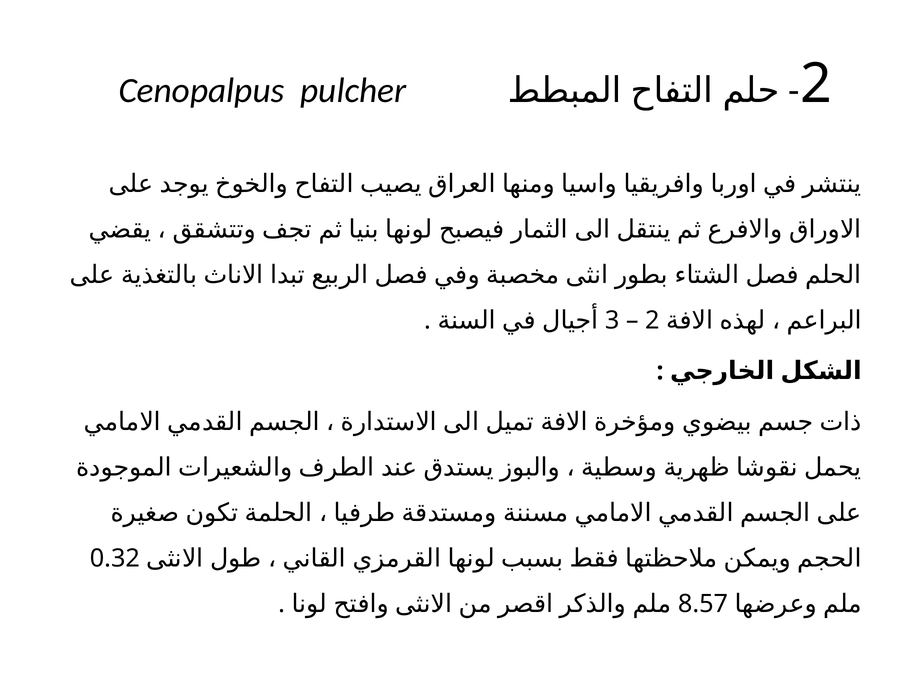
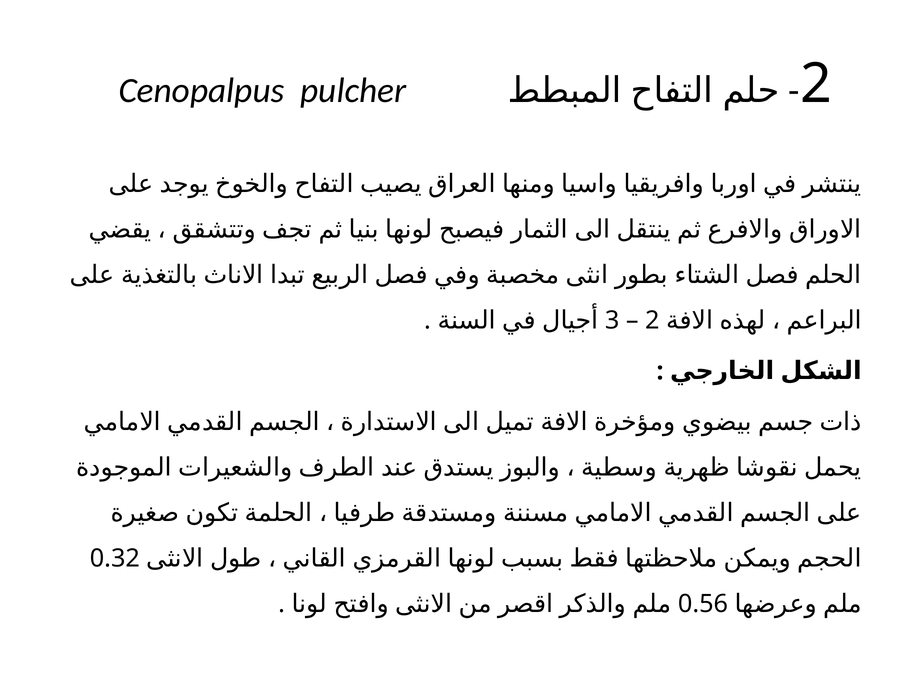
8.57: 8.57 -> 0.56 (703, 604)
